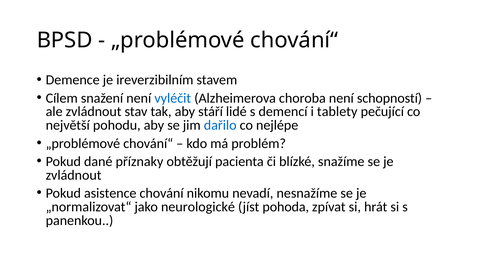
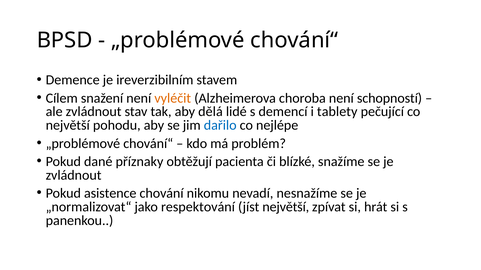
vyléčit colour: blue -> orange (173, 98)
stáří: stáří -> dělá (210, 112)
neurologické: neurologické -> respektování (198, 207)
jíst pohoda: pohoda -> největší (286, 207)
